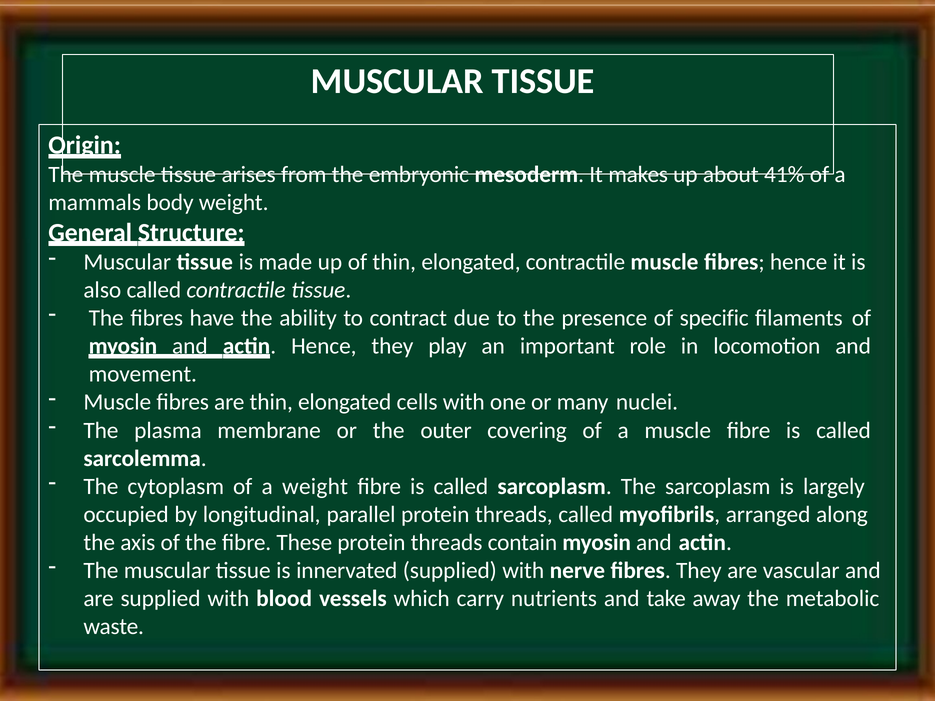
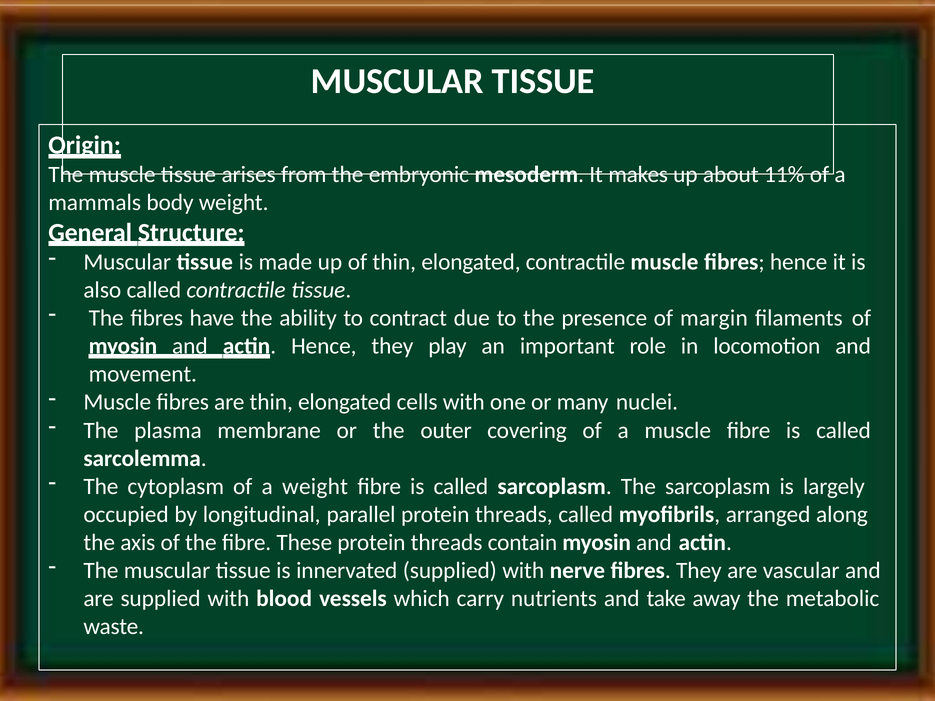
41%: 41% -> 11% (784, 175)
specific: specific -> margin (714, 318)
